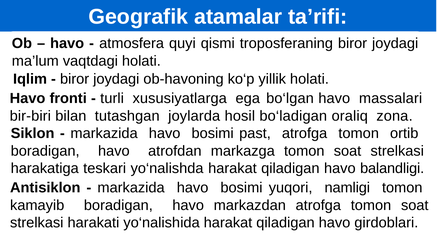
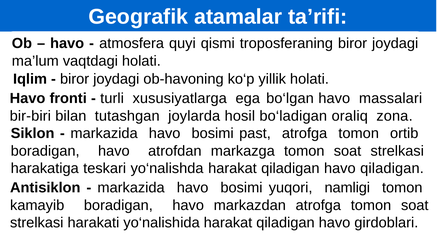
havo balandligi: balandligi -> qiladigan (392, 168)
